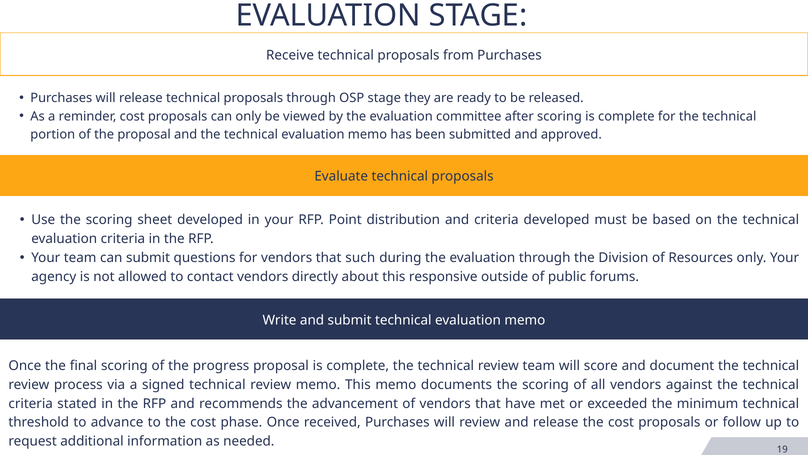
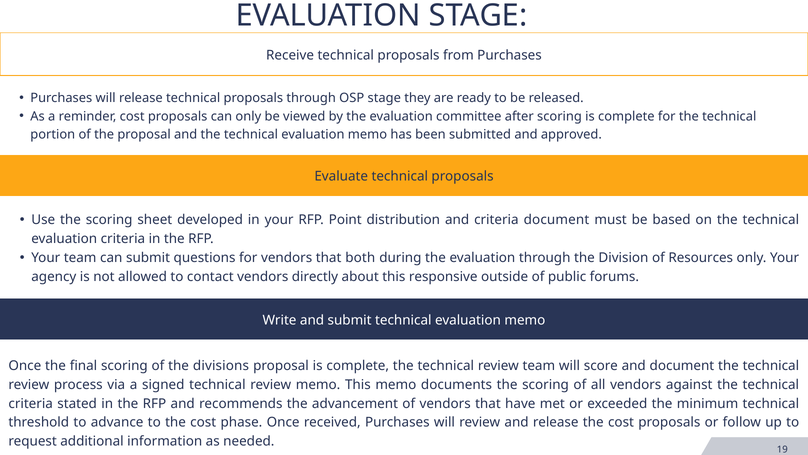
criteria developed: developed -> document (556, 220)
such: such -> both (360, 257)
progress: progress -> divisions (221, 365)
